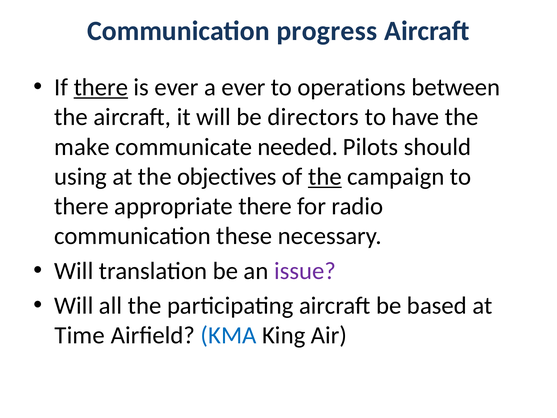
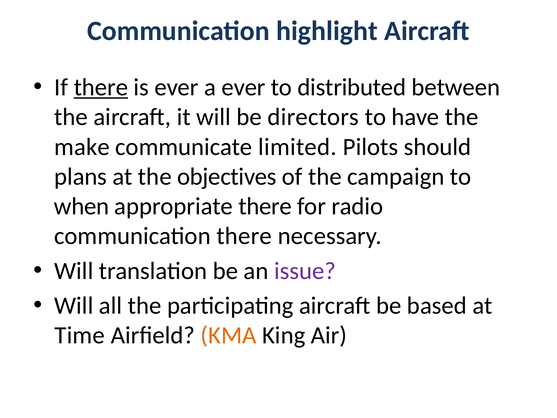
progress: progress -> highlight (327, 31)
operations: operations -> distributed (352, 87)
needed: needed -> limited (297, 147)
using: using -> plans (81, 177)
the underline: present -> none (325, 177)
there: there -> when (82, 206)
communication these: these -> there (244, 236)
KMA colour: blue -> orange (229, 335)
